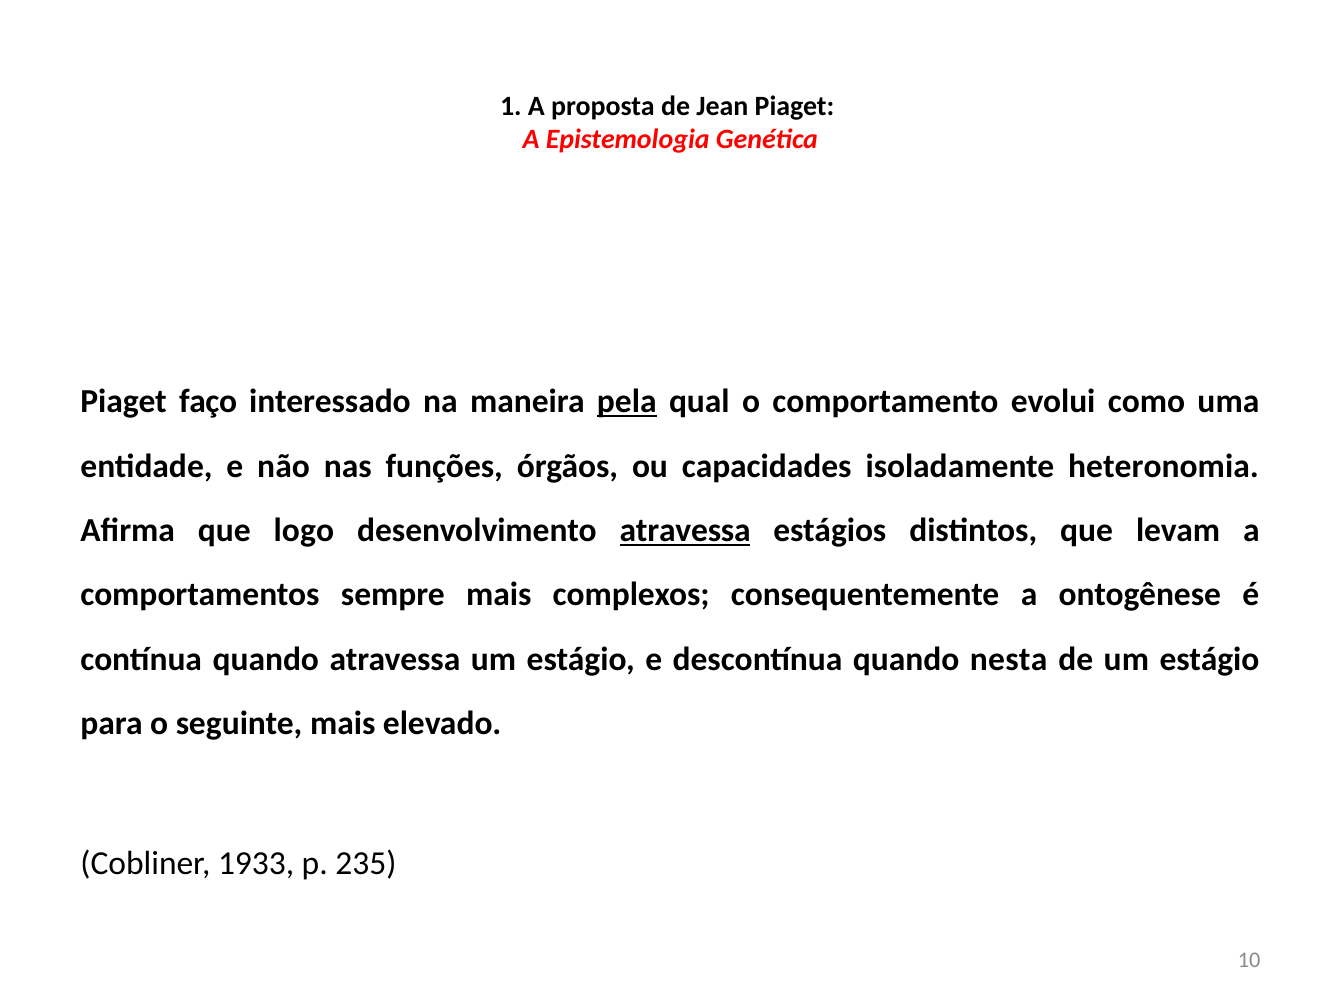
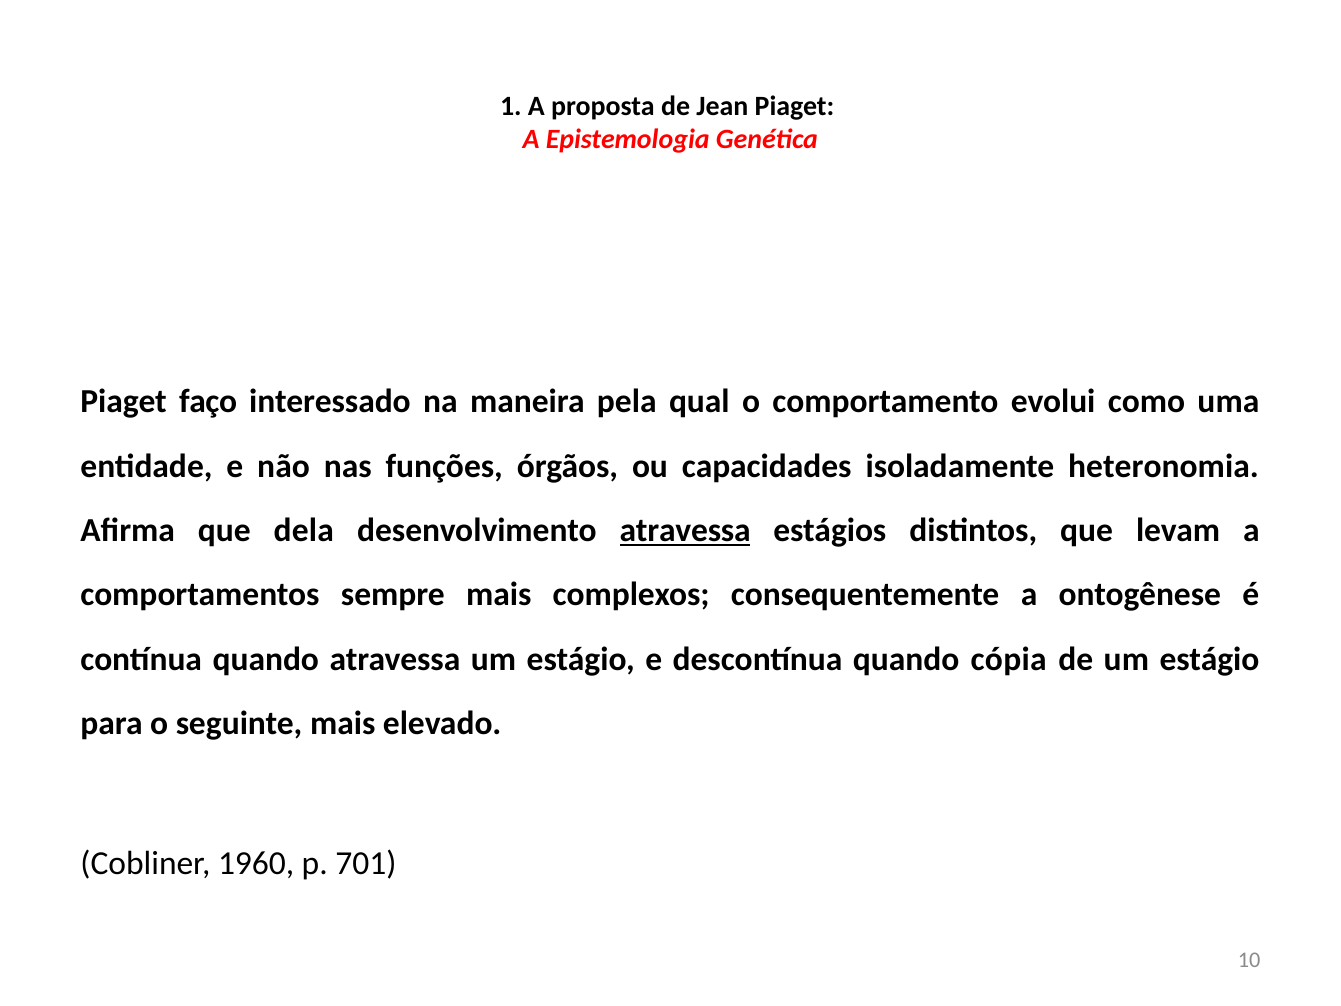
pela underline: present -> none (627, 402)
logo: logo -> dela (304, 530)
nesta: nesta -> cópia (1009, 659)
1933: 1933 -> 1960 (256, 864)
235: 235 -> 701 (366, 864)
